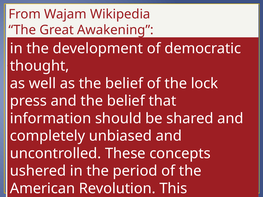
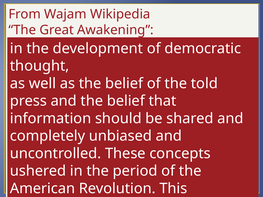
lock: lock -> told (204, 84)
